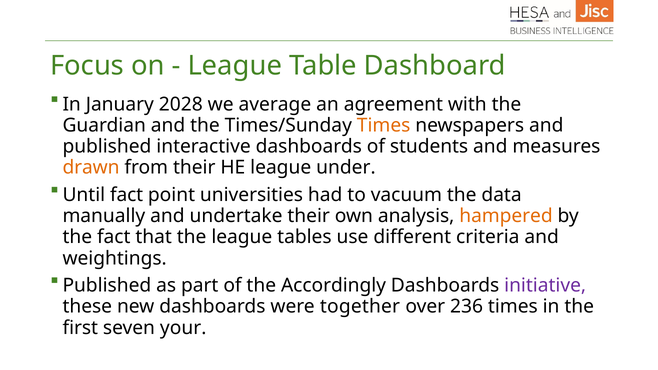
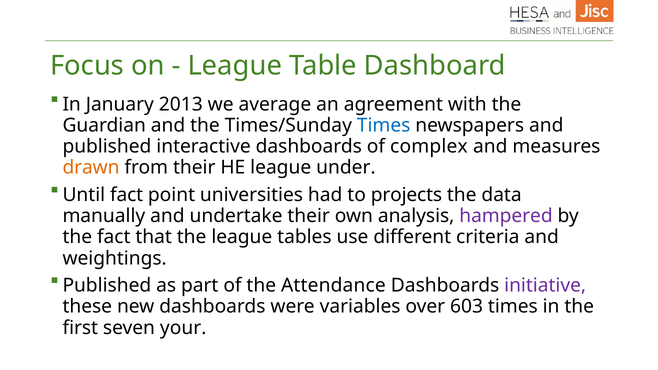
2028: 2028 -> 2013 (181, 104)
Times colour: orange -> blue (384, 125)
students: students -> complex (429, 147)
vacuum: vacuum -> projects (406, 195)
hampered colour: orange -> purple (506, 216)
Accordingly: Accordingly -> Attendance (333, 286)
together: together -> variables (360, 307)
236: 236 -> 603 (467, 307)
